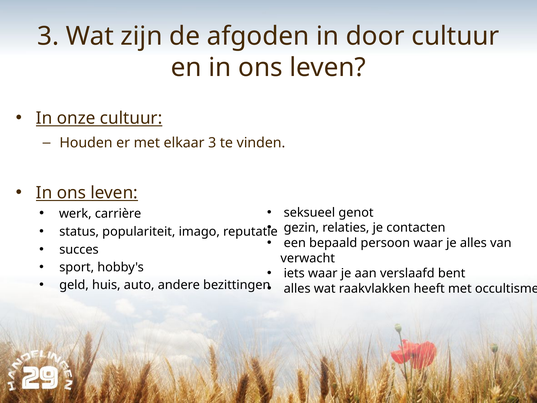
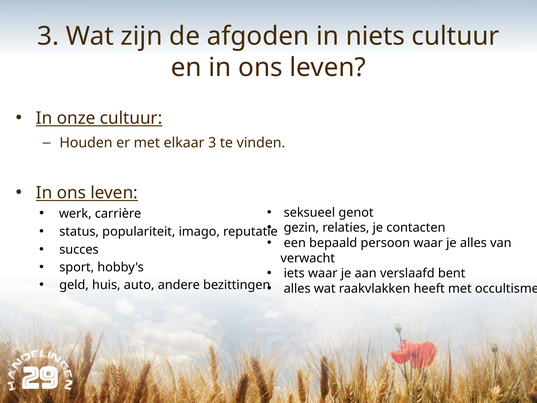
door: door -> niets (375, 36)
